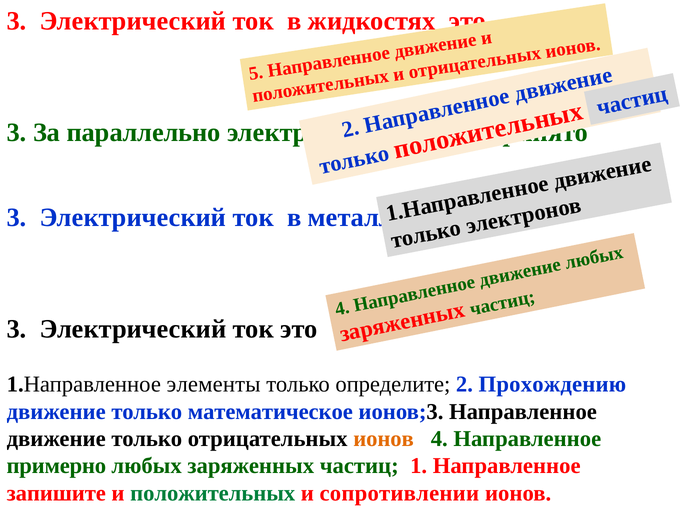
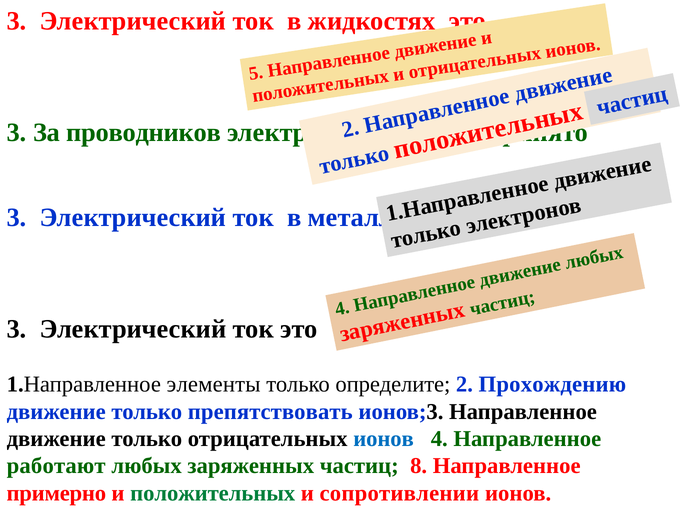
параллельно: параллельно -> проводников (144, 133)
математическое: математическое -> препятствовать (270, 412)
ионов colour: orange -> blue (384, 439)
примерно: примерно -> работают (56, 466)
частиц 1: 1 -> 8 (419, 466)
запишите: запишите -> примерно (56, 493)
